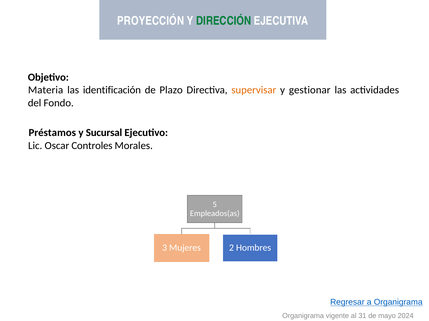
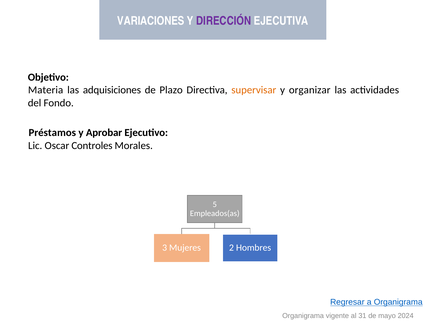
PROYECCIÓN: PROYECCIÓN -> VARIACIONES (151, 21)
DIRECCIÓN colour: green -> purple (224, 21)
identificación: identificación -> adquisiciones (112, 90)
gestionar: gestionar -> organizar (310, 90)
Sucursal: Sucursal -> Aprobar (104, 133)
